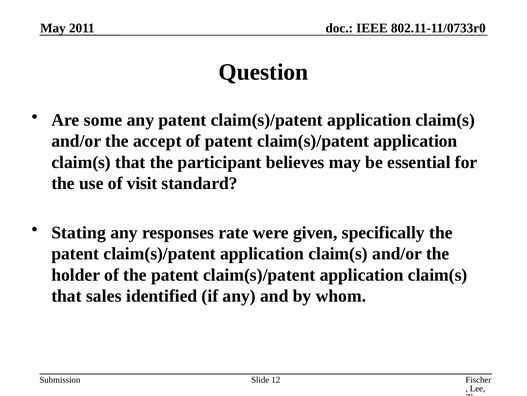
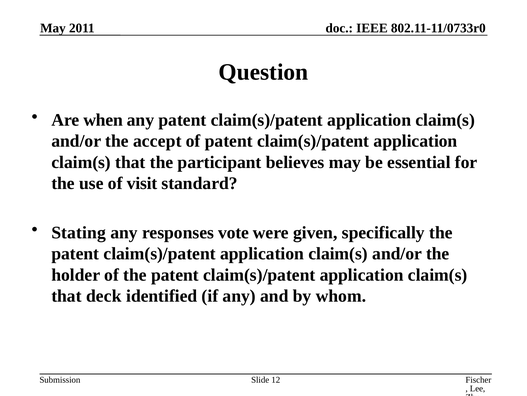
some: some -> when (103, 120)
rate: rate -> vote (234, 232)
sales: sales -> deck (104, 295)
